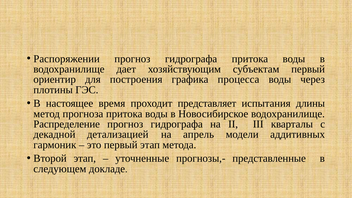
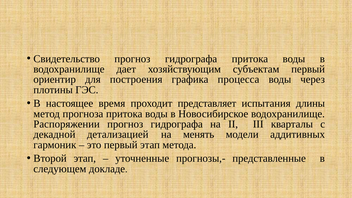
Распоряжении: Распоряжении -> Свидетельство (67, 59)
Распределение: Распределение -> Распоряжении (67, 124)
апрель: апрель -> менять (199, 134)
